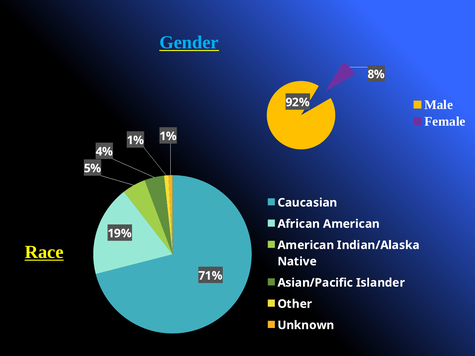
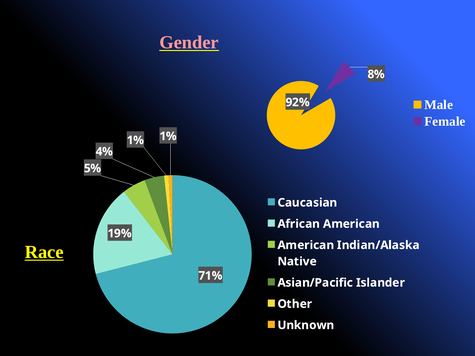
Gender colour: light blue -> pink (189, 42)
